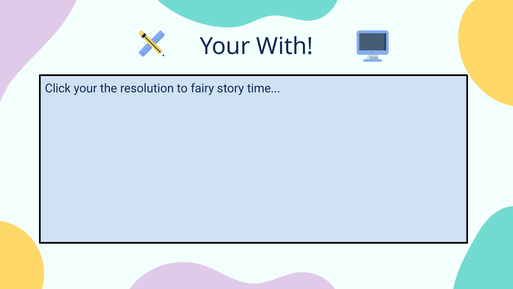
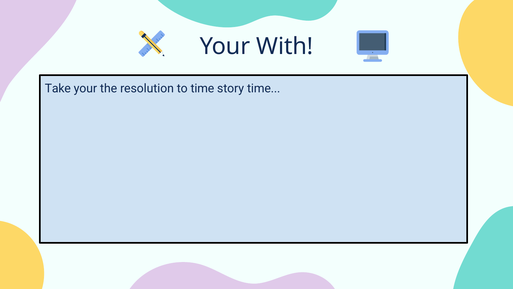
Click: Click -> Take (58, 88)
to fairy: fairy -> time (202, 88)
